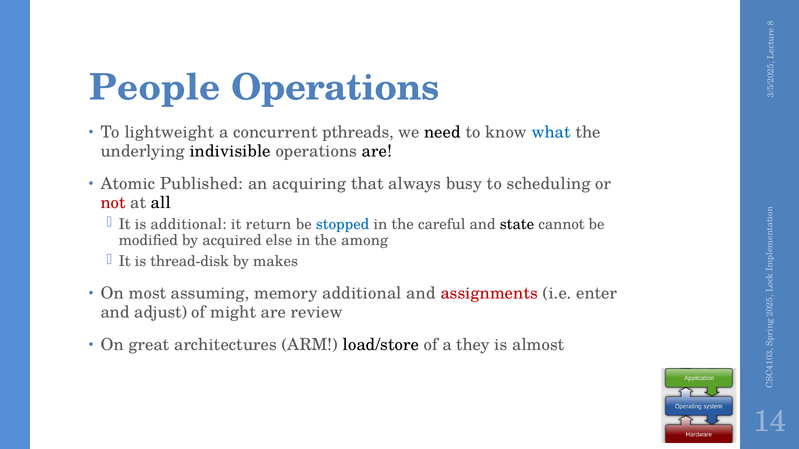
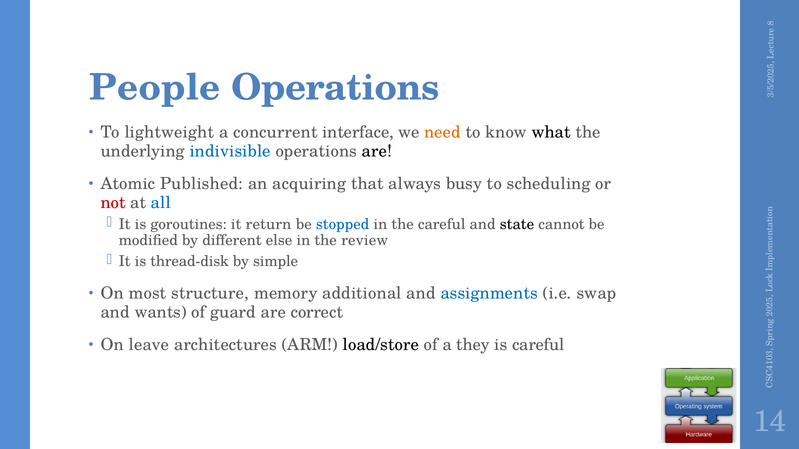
pthreads: pthreads -> interface (358, 133)
need colour: black -> orange (442, 133)
what colour: blue -> black (551, 133)
indivisible colour: black -> blue (230, 152)
all colour: black -> blue (161, 203)
is additional: additional -> goroutines (189, 224)
acquired: acquired -> different (232, 241)
among: among -> review (365, 241)
makes: makes -> simple (276, 262)
assuming: assuming -> structure (210, 294)
assignments colour: red -> blue (489, 294)
enter: enter -> swap (597, 294)
adjust: adjust -> wants (161, 313)
might: might -> guard (233, 313)
review: review -> correct (317, 313)
great: great -> leave (149, 345)
is almost: almost -> careful (538, 345)
